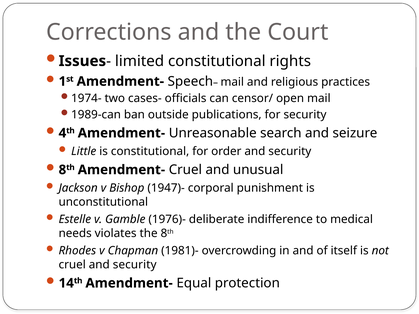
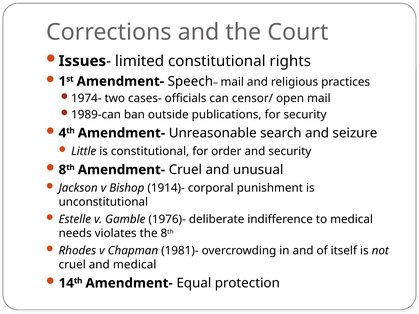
1947)-: 1947)- -> 1914)- (166, 188)
cruel and security: security -> medical (135, 265)
